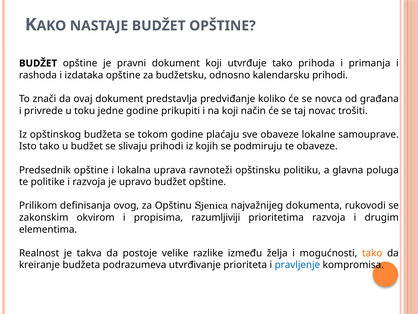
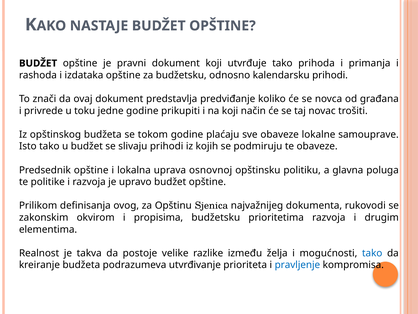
ravnoteži: ravnoteži -> osnovnoj (211, 170)
propisima razumljiviji: razumljiviji -> budžetsku (216, 217)
tako colour: orange -> blue (372, 253)
